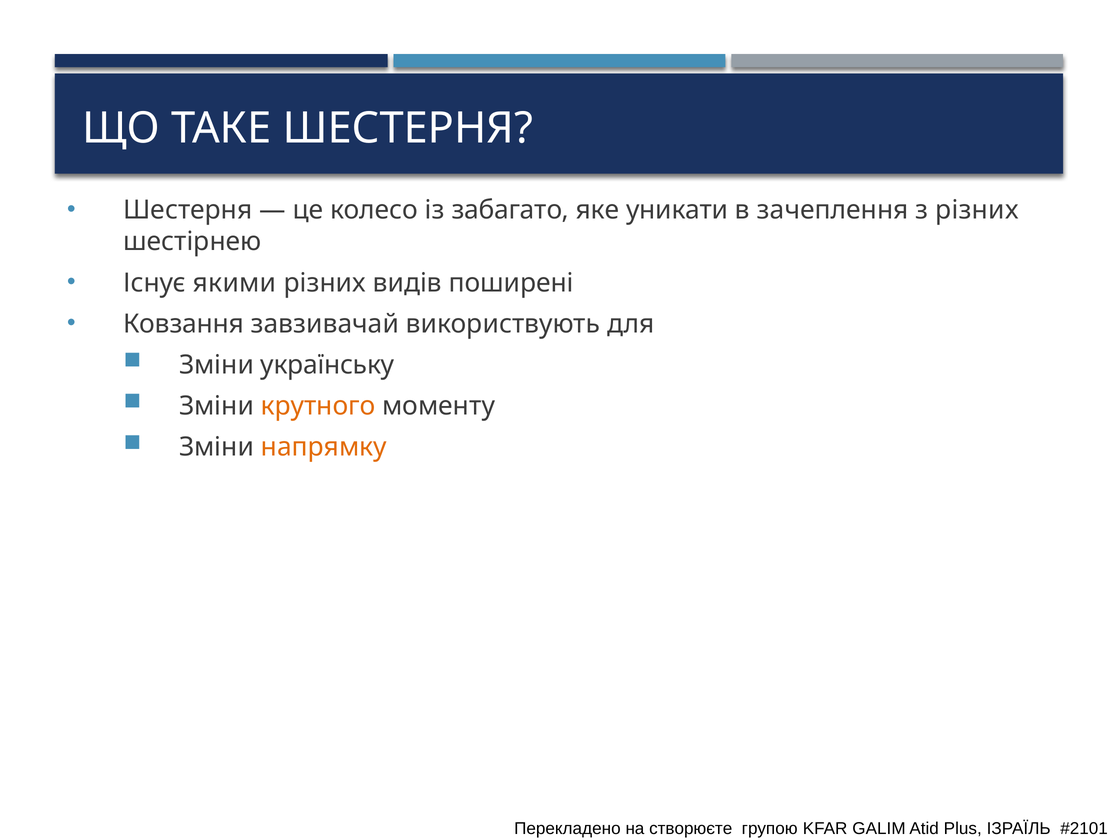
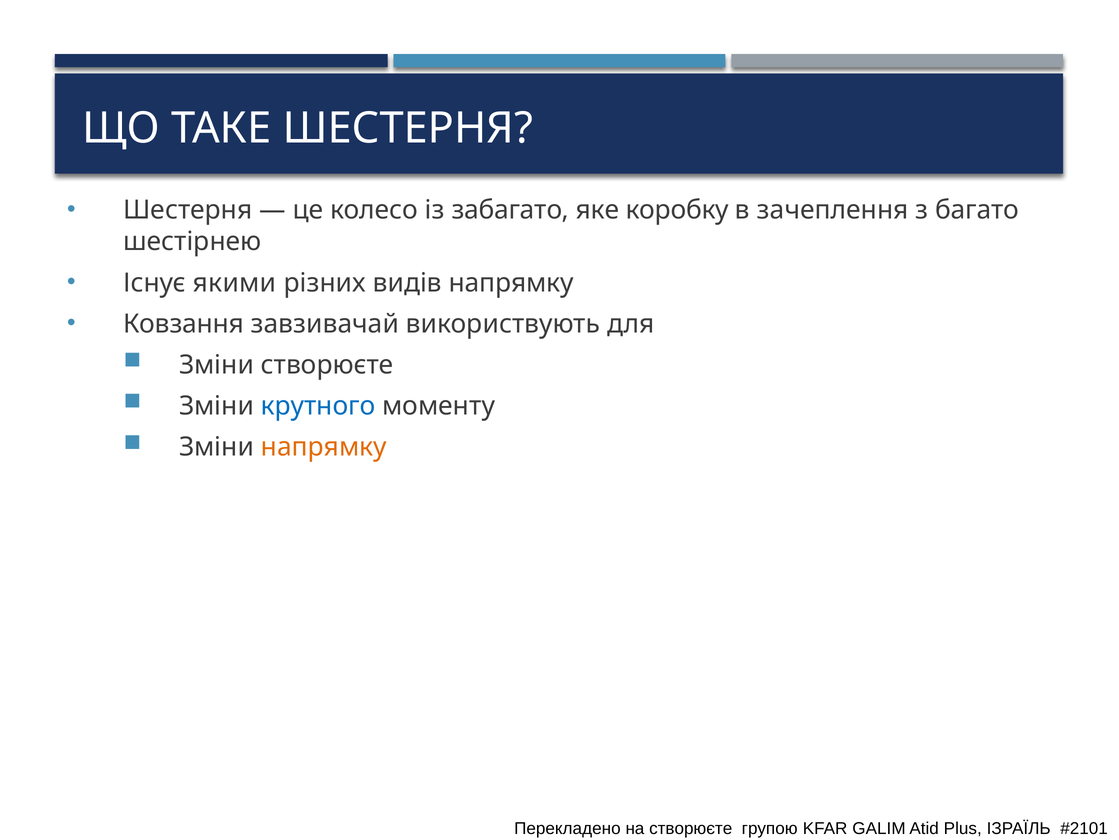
уникати: уникати -> коробку (677, 210)
з різних: різних -> багато (977, 210)
видів поширені: поширені -> напрямку (511, 283)
Зміни українську: українську -> створюєте (327, 365)
крутного colour: orange -> blue (318, 406)
